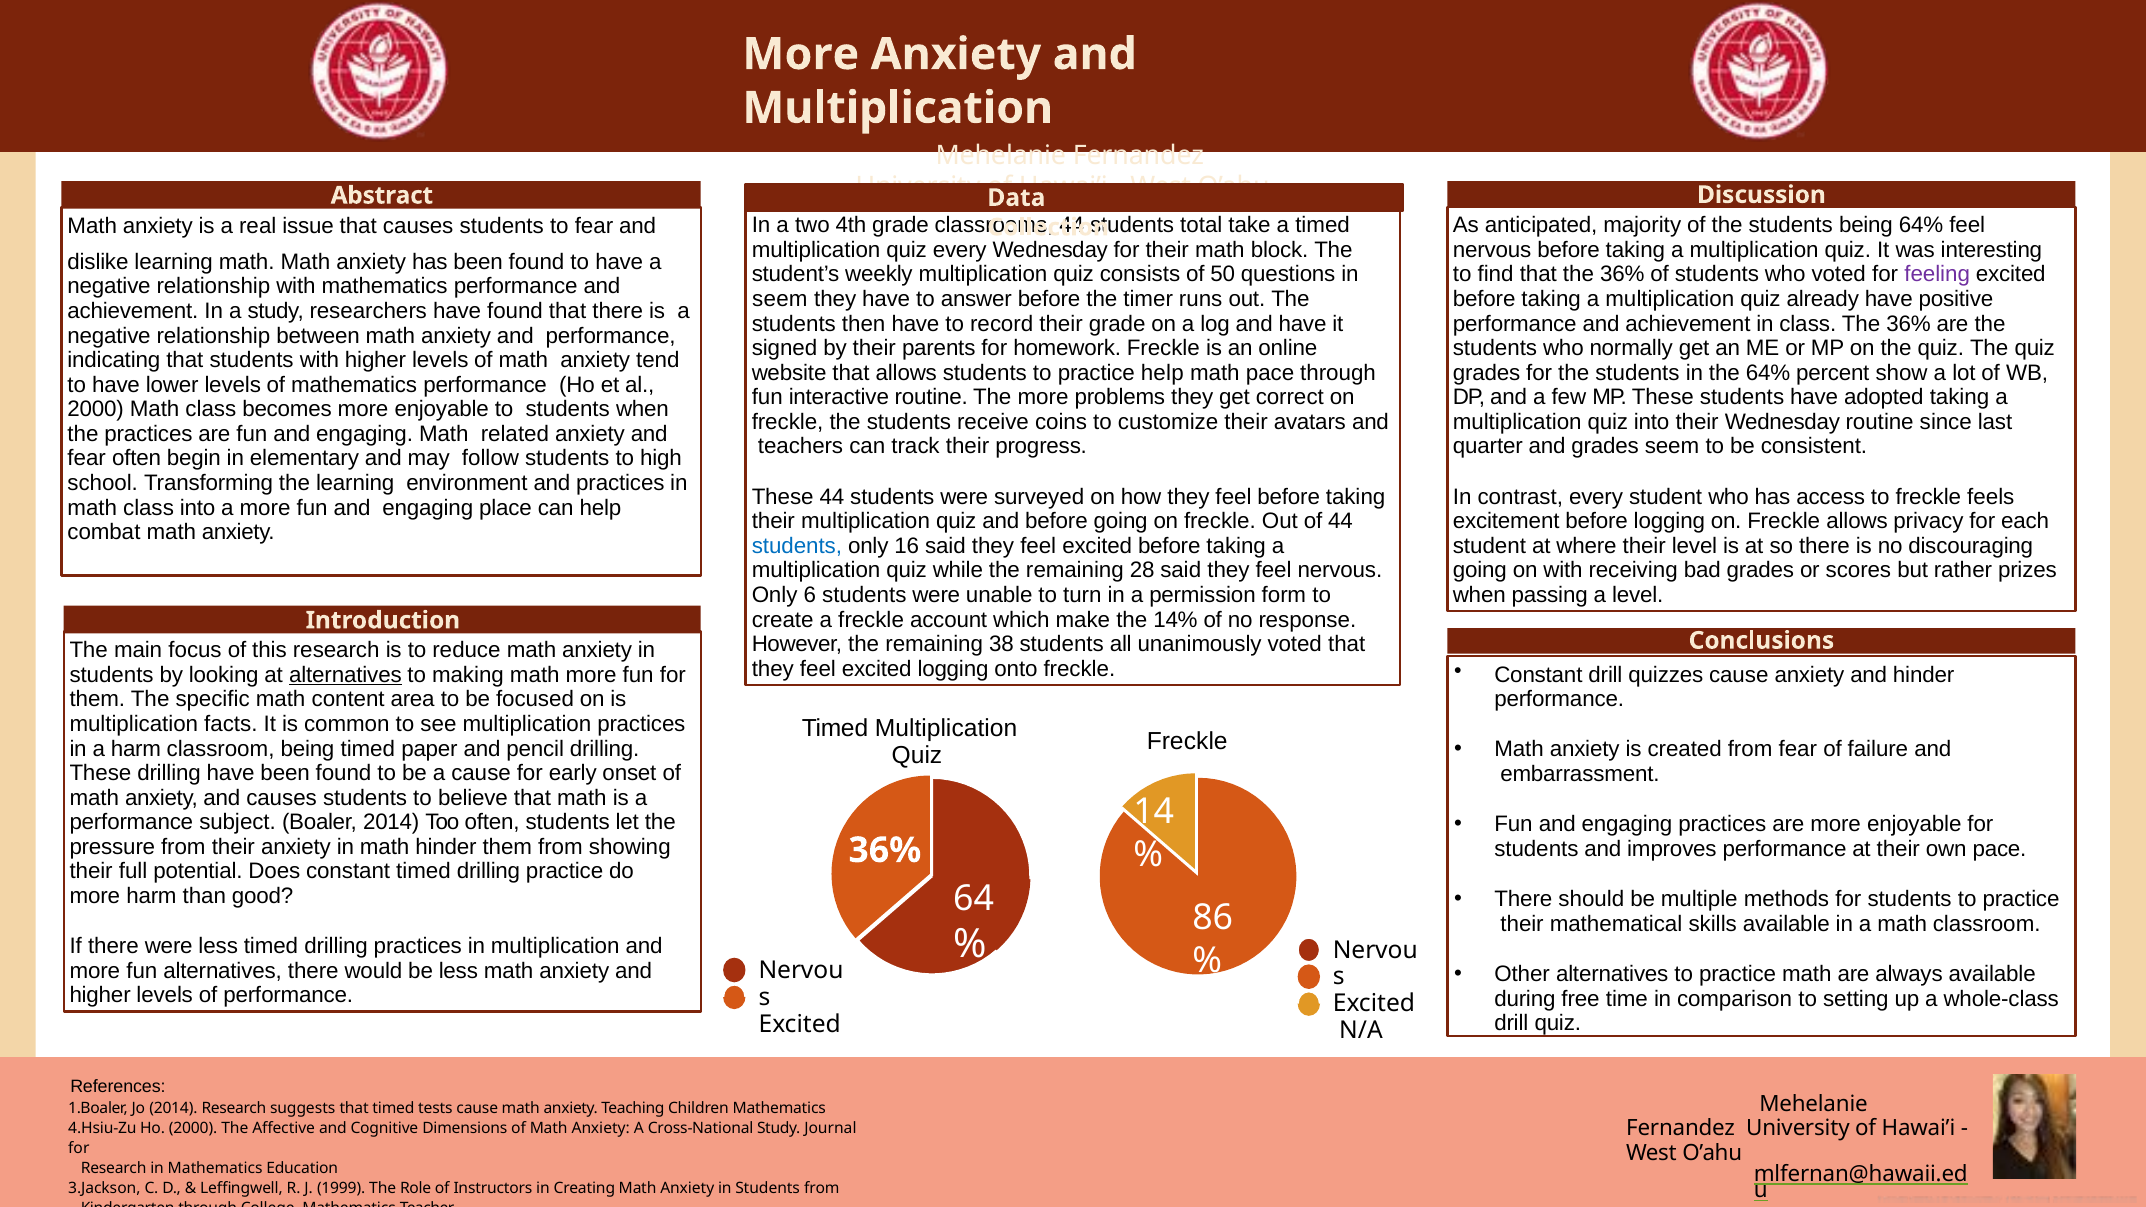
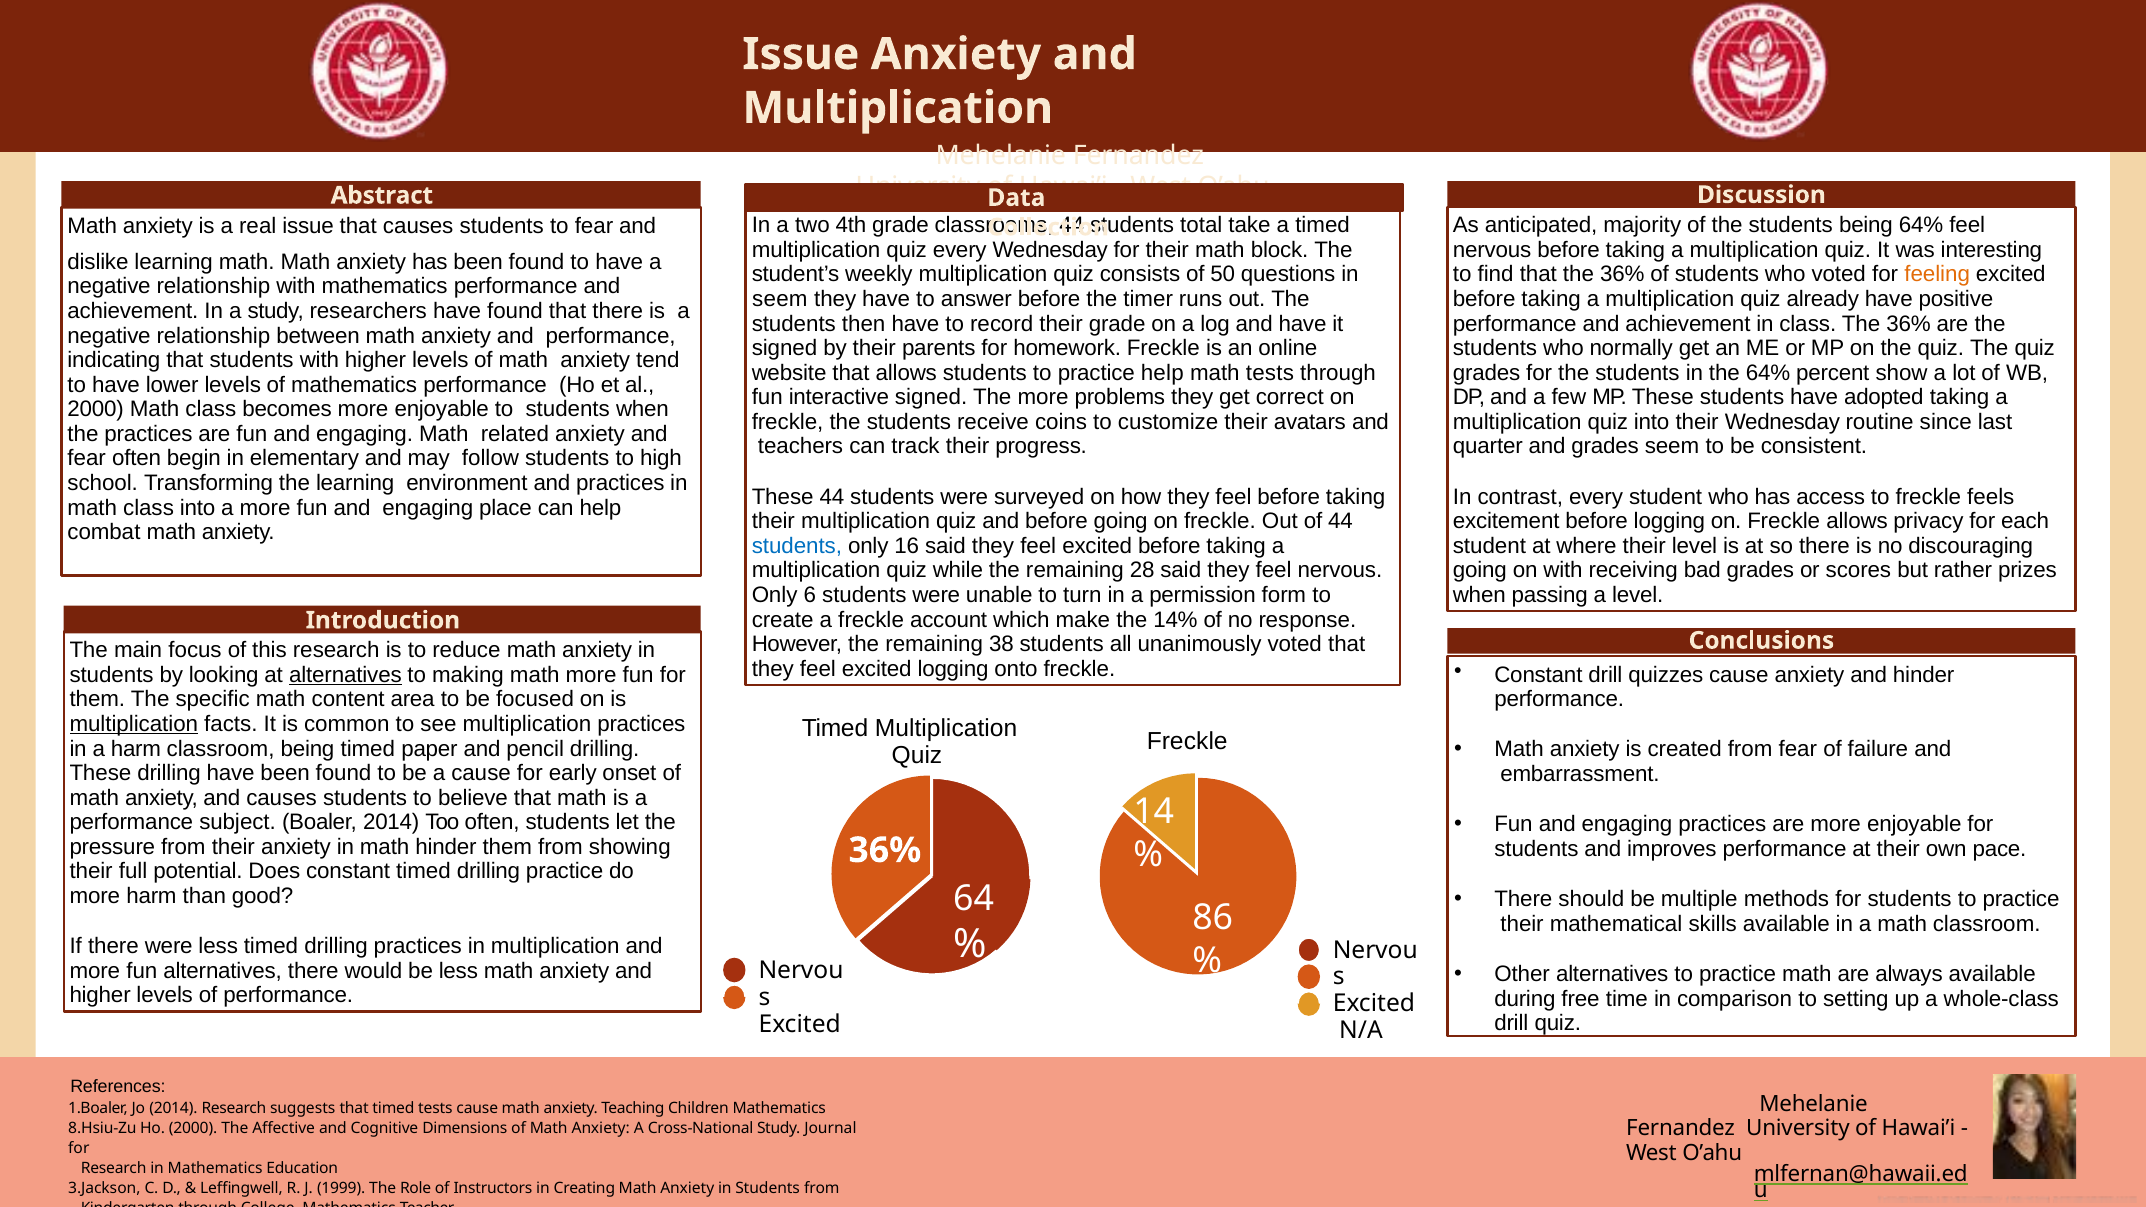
More: More -> Issue (801, 54)
feeling colour: purple -> orange (1937, 275)
math pace: pace -> tests (1270, 373)
interactive routine: routine -> signed (931, 397)
multiplication underline: none -> present (134, 724)
4.Hsiu-Zu: 4.Hsiu-Zu -> 8.Hsiu-Zu (102, 1129)
